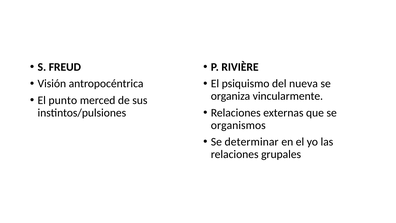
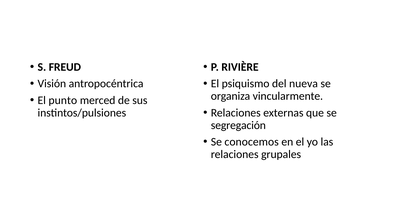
organismos: organismos -> segregación (238, 125)
determinar: determinar -> conocemos (252, 142)
